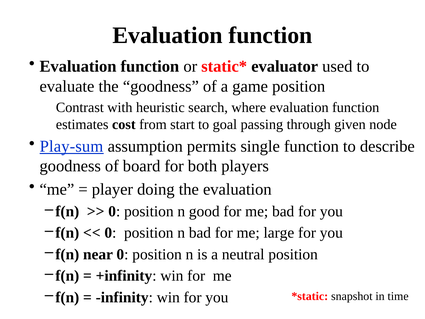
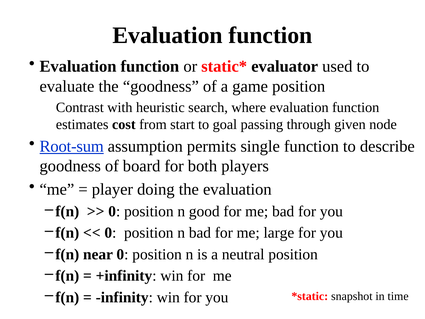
Play-sum: Play-sum -> Root-sum (72, 146)
